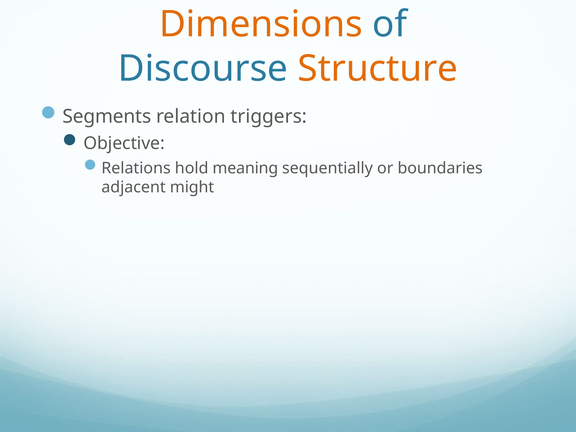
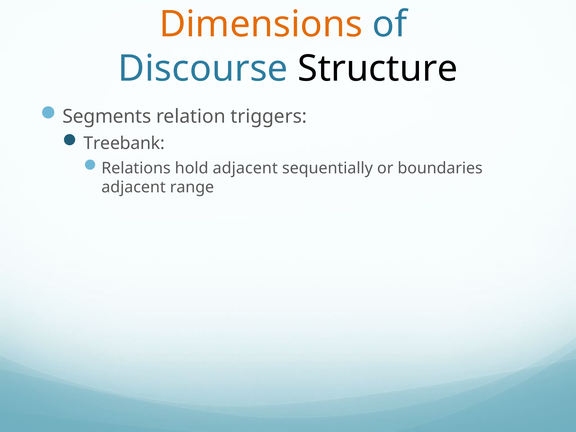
Structure colour: orange -> black (378, 69)
Objective: Objective -> Treebank (124, 143)
hold meaning: meaning -> adjacent (245, 168)
might: might -> range (192, 187)
